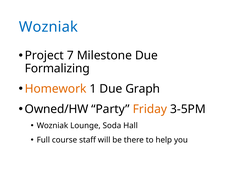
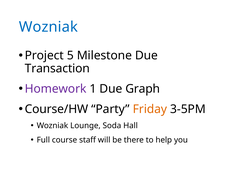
7: 7 -> 5 (70, 55)
Formalizing: Formalizing -> Transaction (57, 68)
Homework colour: orange -> purple (56, 88)
Owned/HW: Owned/HW -> Course/HW (57, 109)
